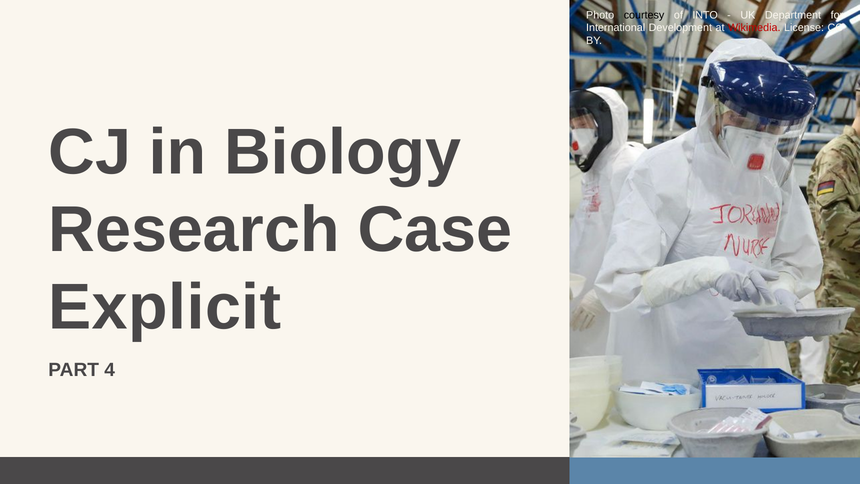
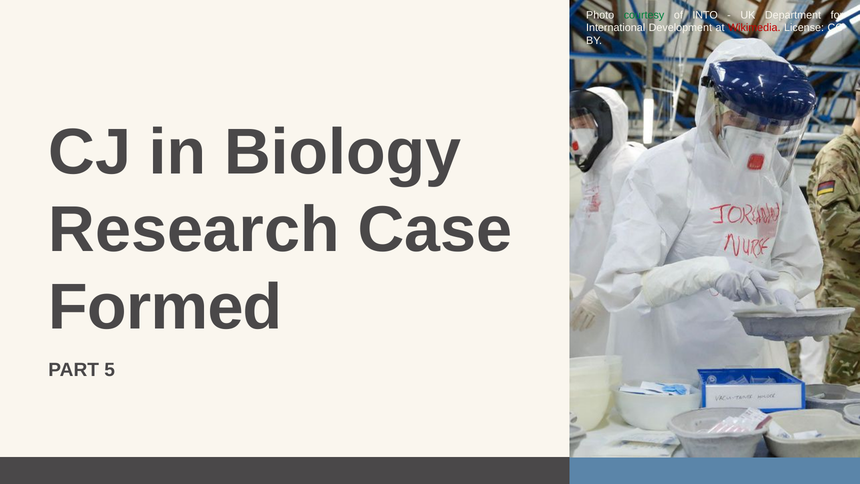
courtesy colour: black -> green (644, 15)
Explicit: Explicit -> Formed (165, 307)
4: 4 -> 5 (110, 370)
